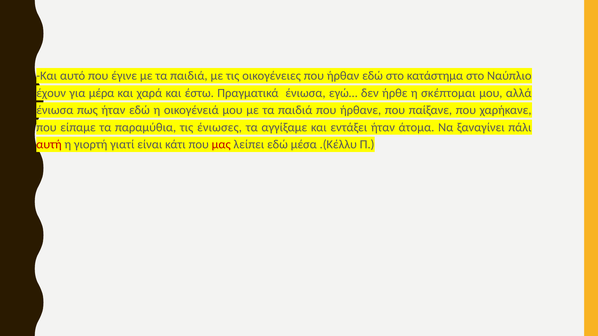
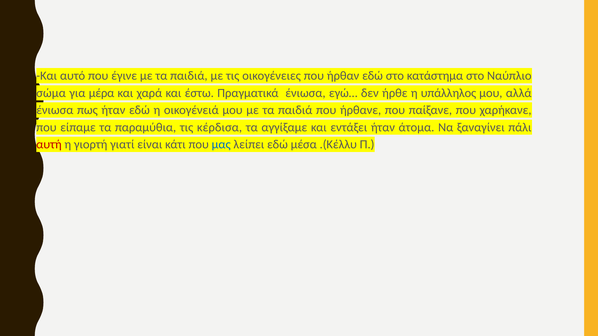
έχουν: έχουν -> σώμα (51, 93)
σκέπτομαι: σκέπτομαι -> υπάλληλος (449, 93)
ένιωσες: ένιωσες -> κέρδισα (220, 127)
μας colour: red -> blue (221, 145)
